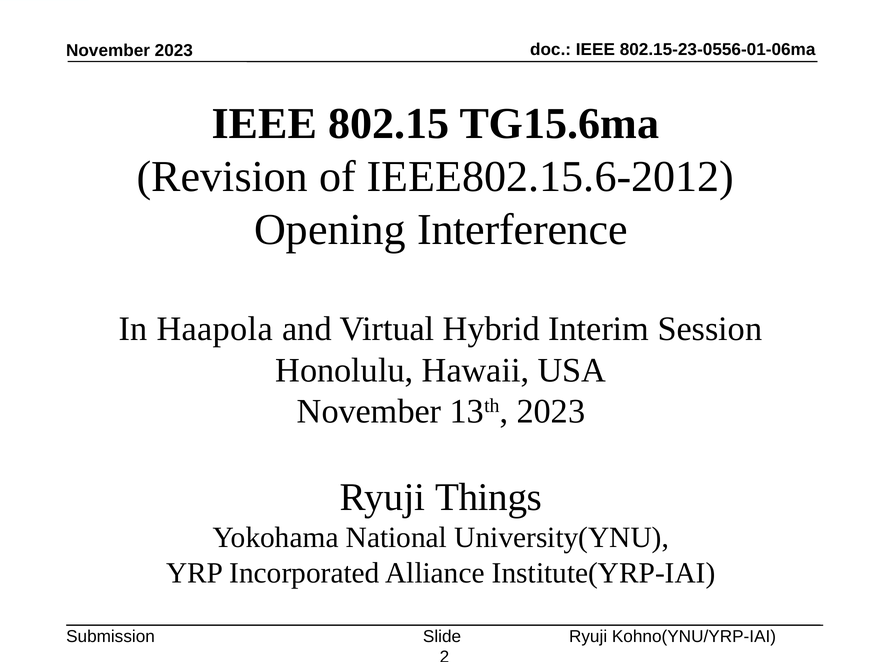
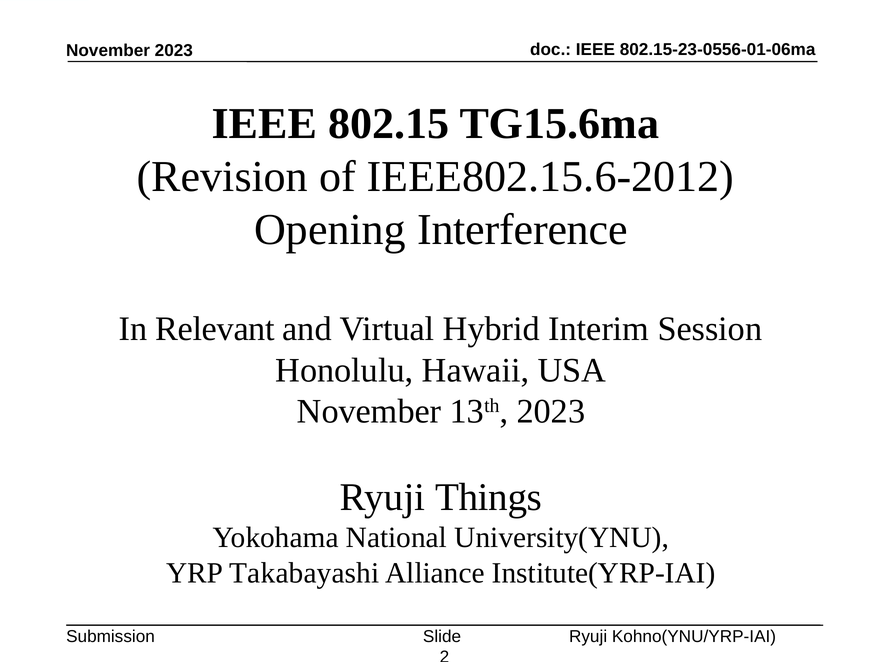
Haapola: Haapola -> Relevant (215, 329)
Incorporated: Incorporated -> Takabayashi (304, 573)
